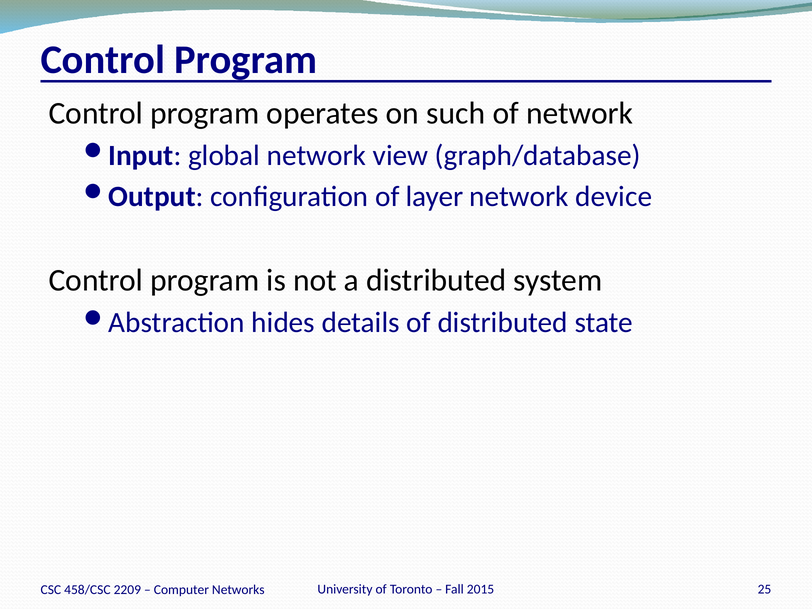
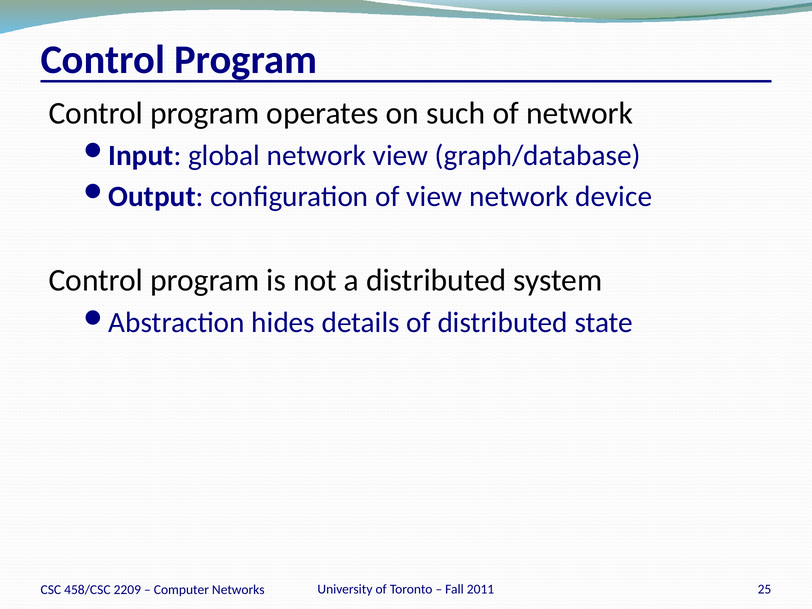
of layer: layer -> view (434, 196)
2015: 2015 -> 2011 (481, 589)
